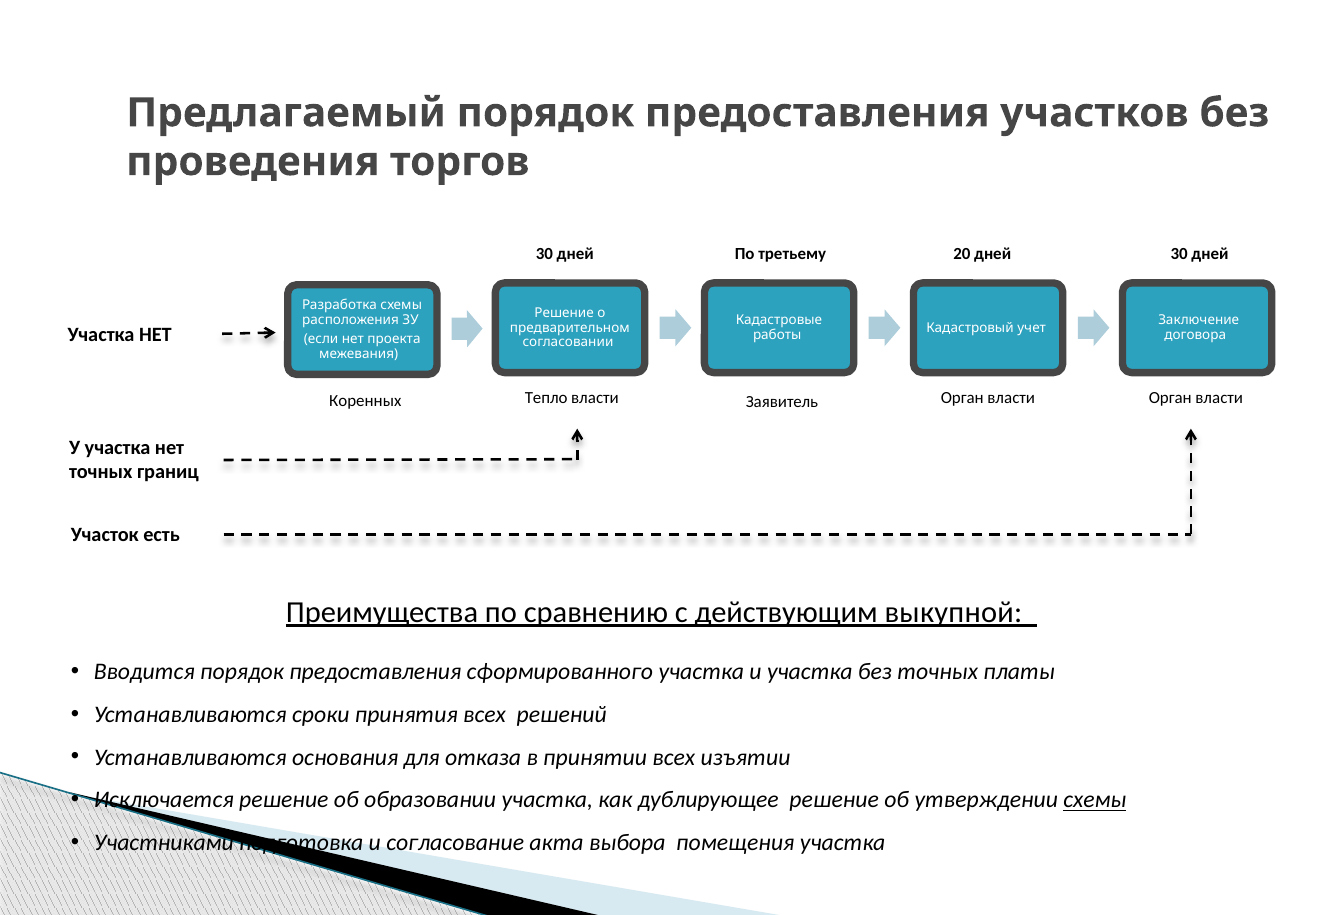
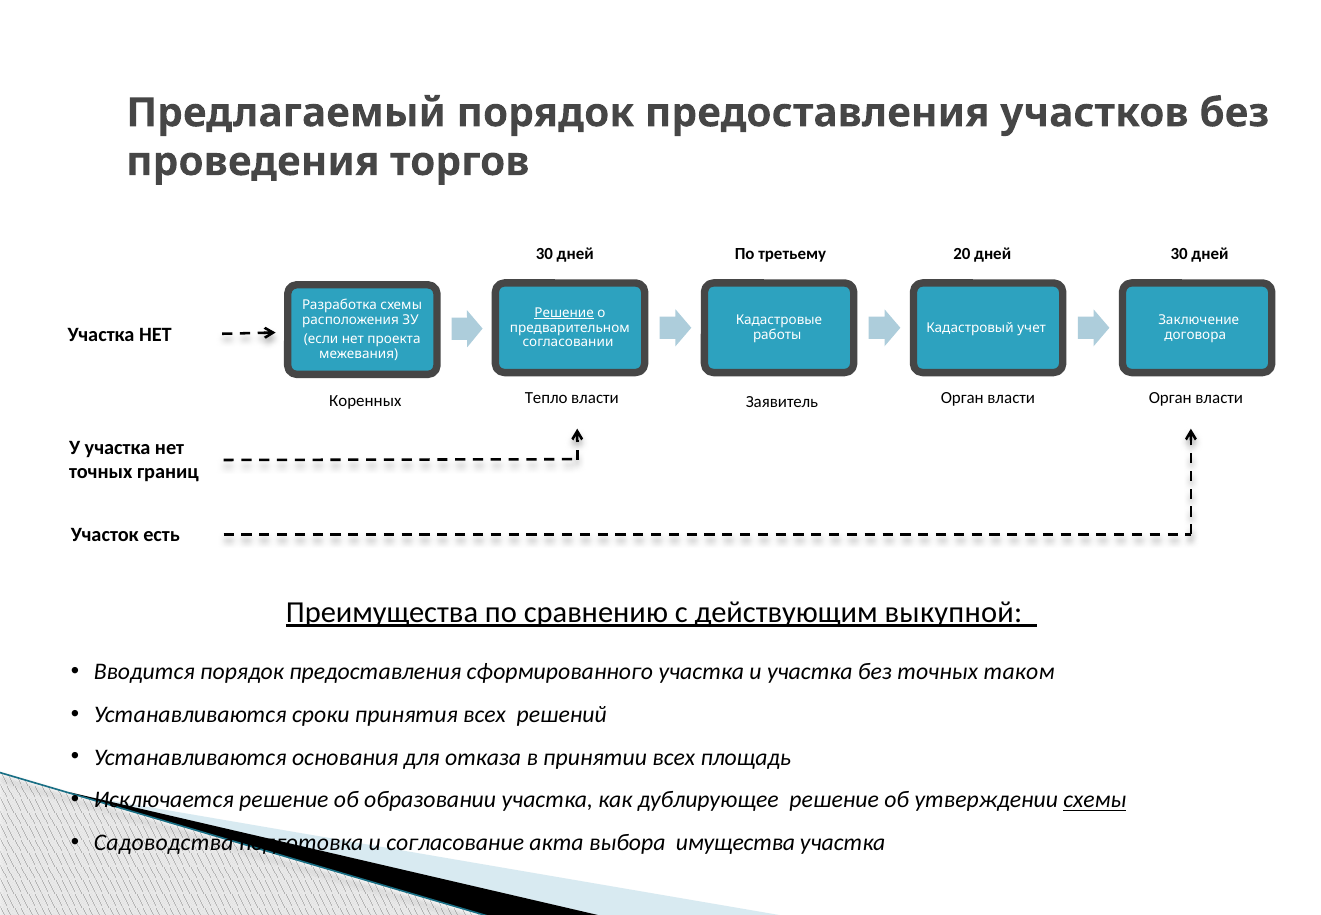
Решение underline: none -> present (564, 313)
платы: платы -> таком (1019, 672)
изъятии: изъятии -> площадь (746, 757)
Участниками: Участниками -> Садоводства (164, 842)
помещения: помещения -> имущества (735, 842)
